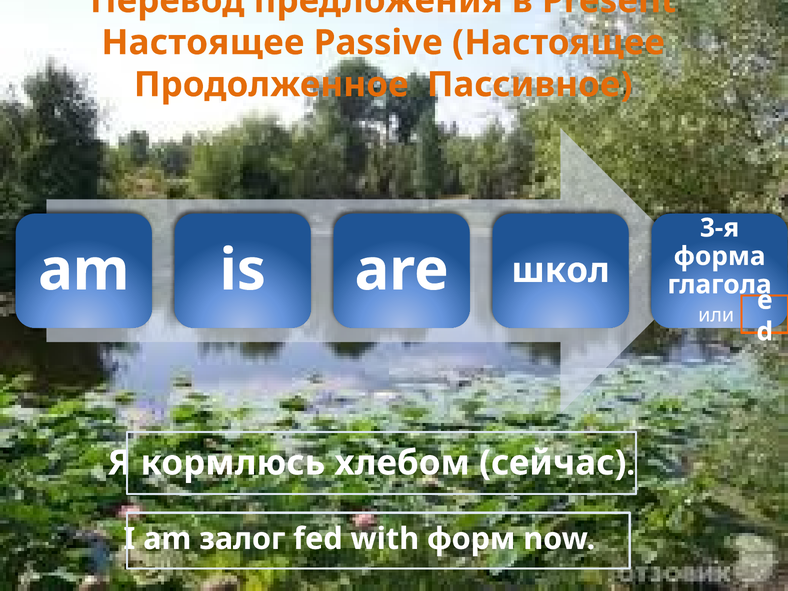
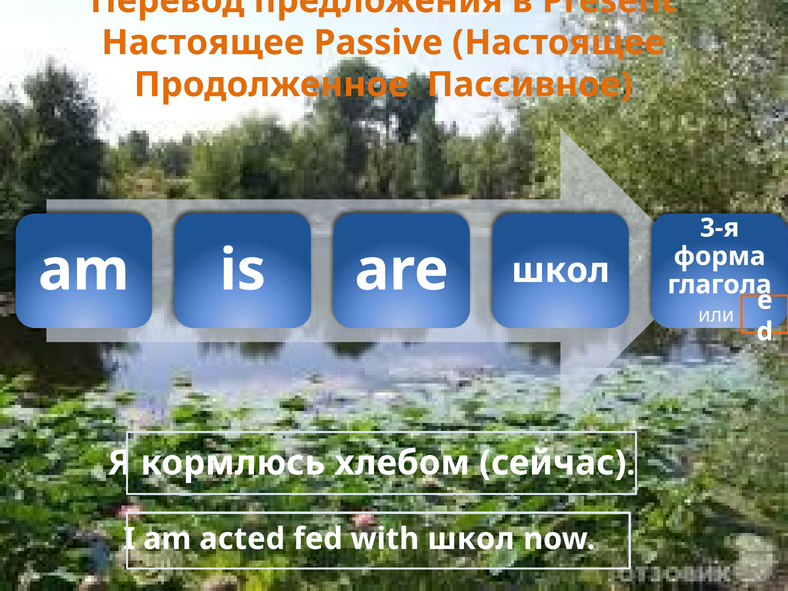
залог: залог -> acted (242, 539)
with форм: форм -> школ (471, 539)
